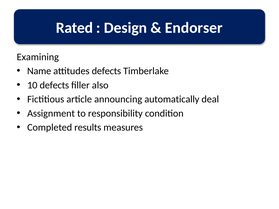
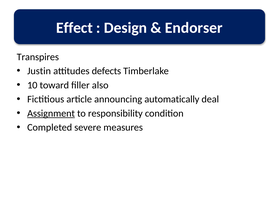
Rated: Rated -> Effect (74, 28)
Examining: Examining -> Transpires (38, 57)
Name: Name -> Justin (39, 71)
10 defects: defects -> toward (54, 85)
Assignment underline: none -> present (51, 113)
results: results -> severe (88, 128)
